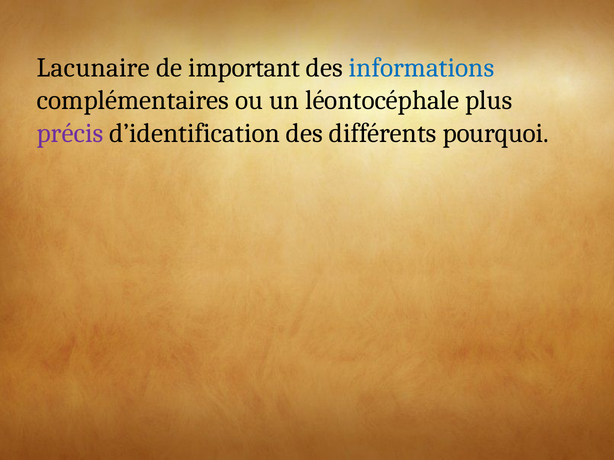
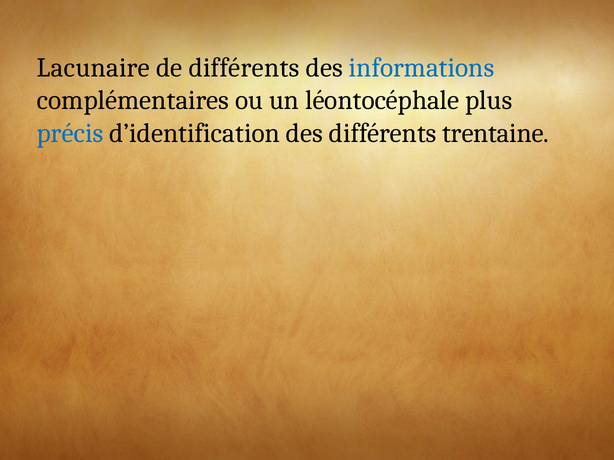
de important: important -> différents (244, 68)
précis colour: purple -> blue (70, 133)
pourquoi: pourquoi -> trentaine (496, 133)
